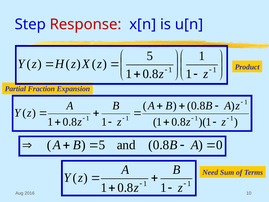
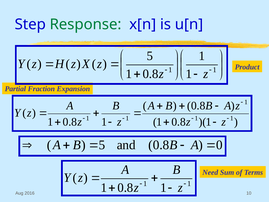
Response colour: red -> green (86, 24)
